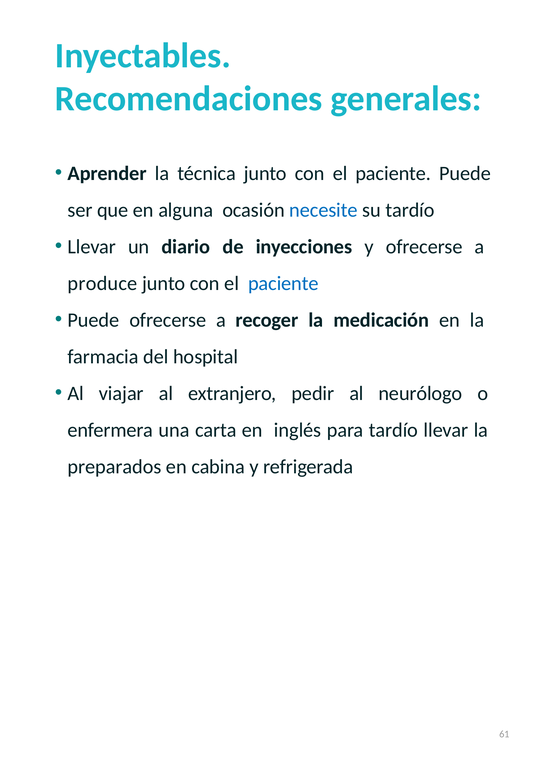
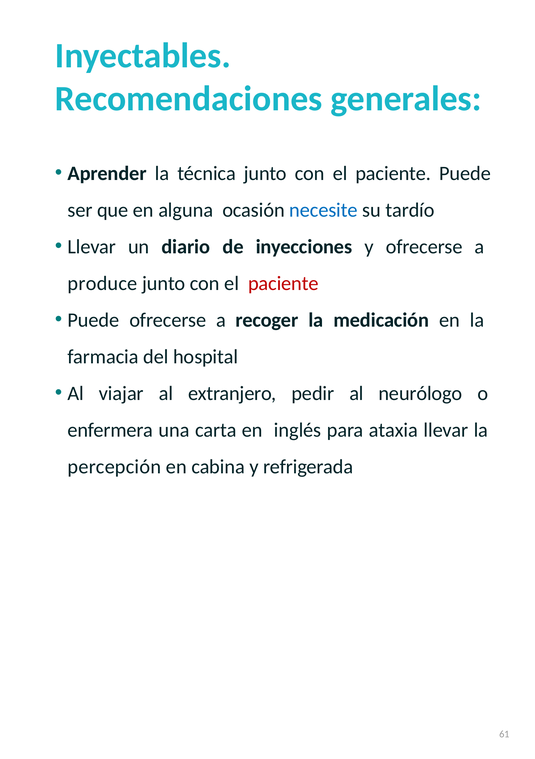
paciente colour: blue -> red (283, 283)
para tardío: tardío -> ataxia (393, 430)
preparados: preparados -> percepción (114, 466)
